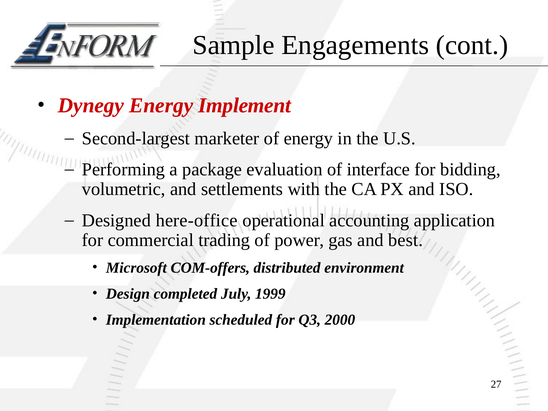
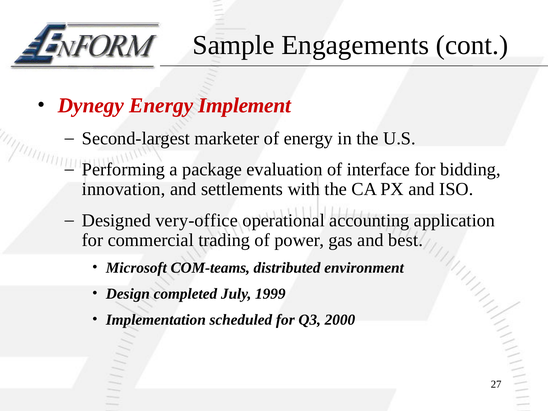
volumetric: volumetric -> innovation (124, 189)
here-office: here-office -> very-office (197, 220)
COM-offers: COM-offers -> COM-teams (210, 268)
